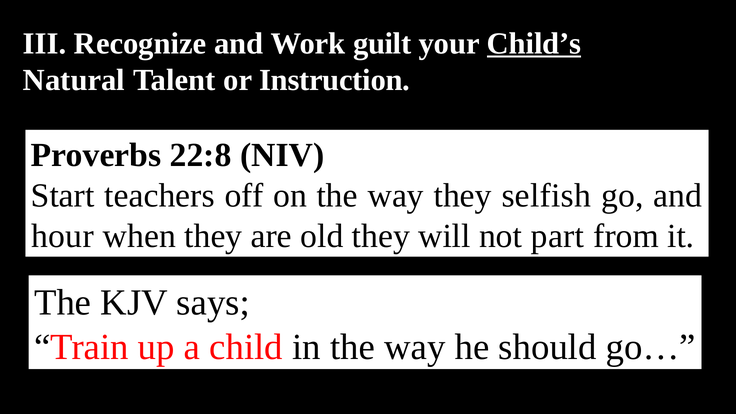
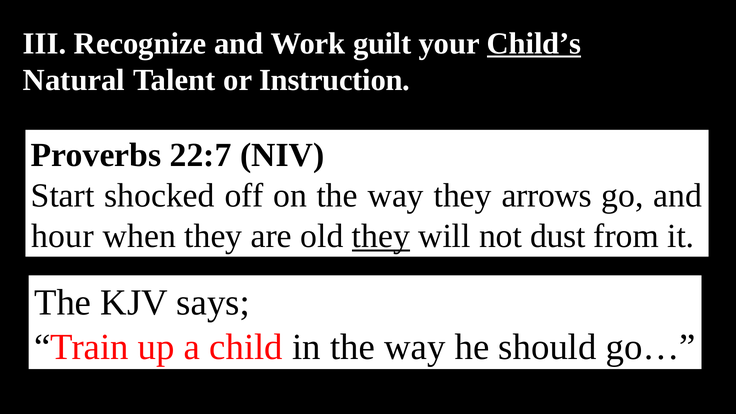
22:8: 22:8 -> 22:7 (201, 155)
teachers: teachers -> shocked (159, 196)
selfish: selfish -> arrows (547, 196)
they underline: none -> present (381, 236)
part: part -> dust (558, 236)
